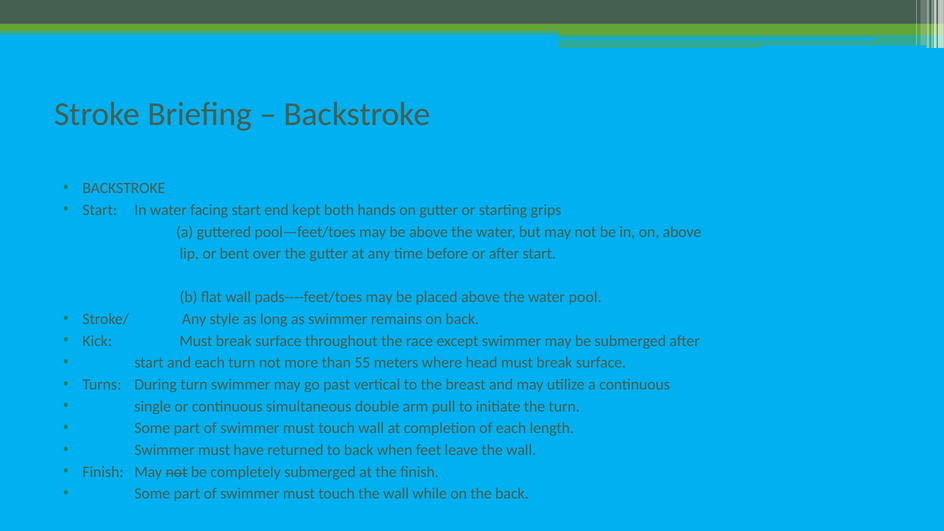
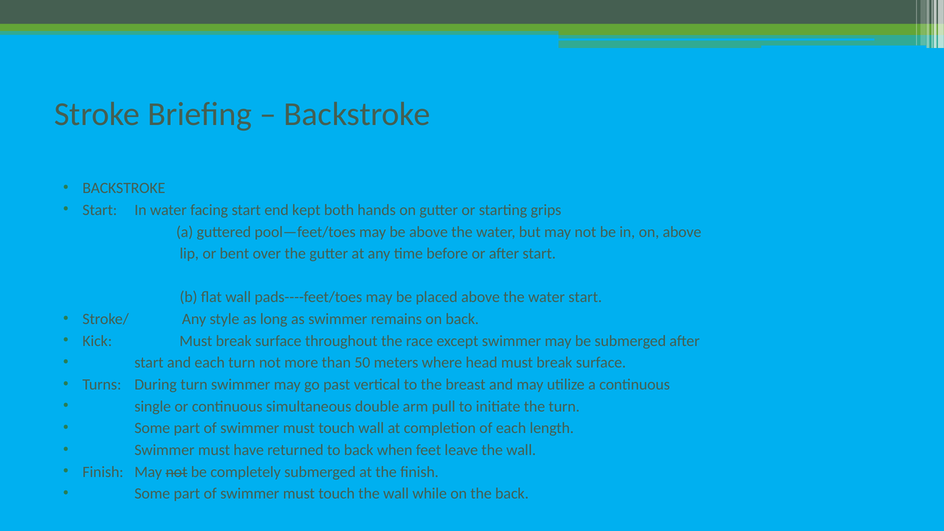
water pool: pool -> start (585, 297)
55: 55 -> 50 (362, 363)
